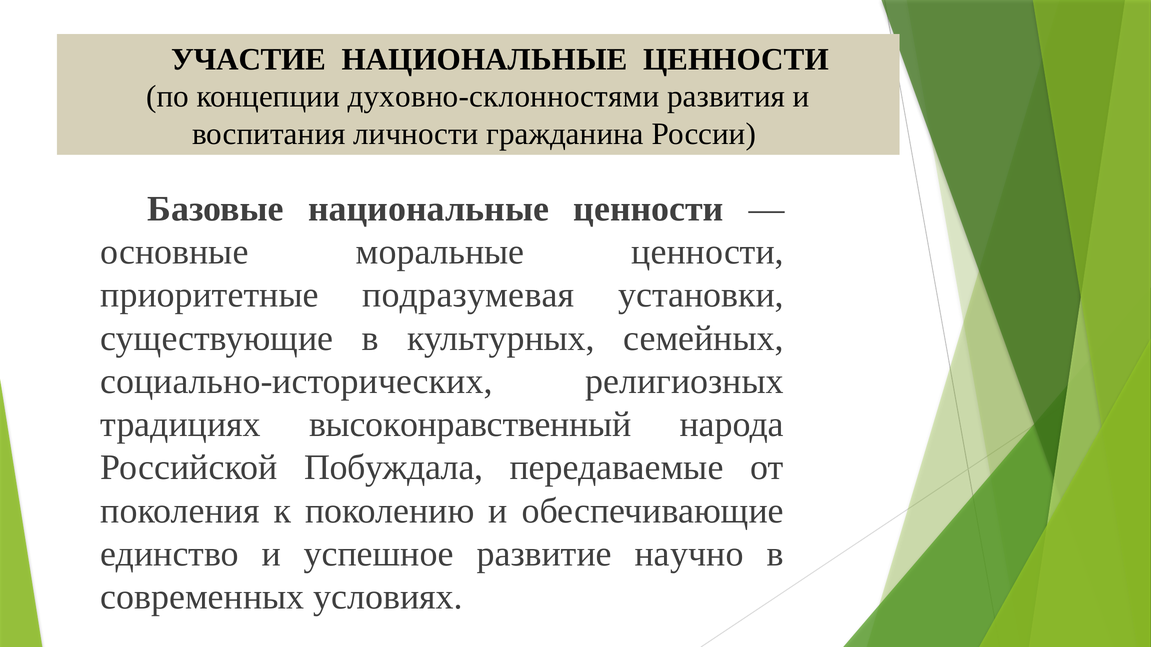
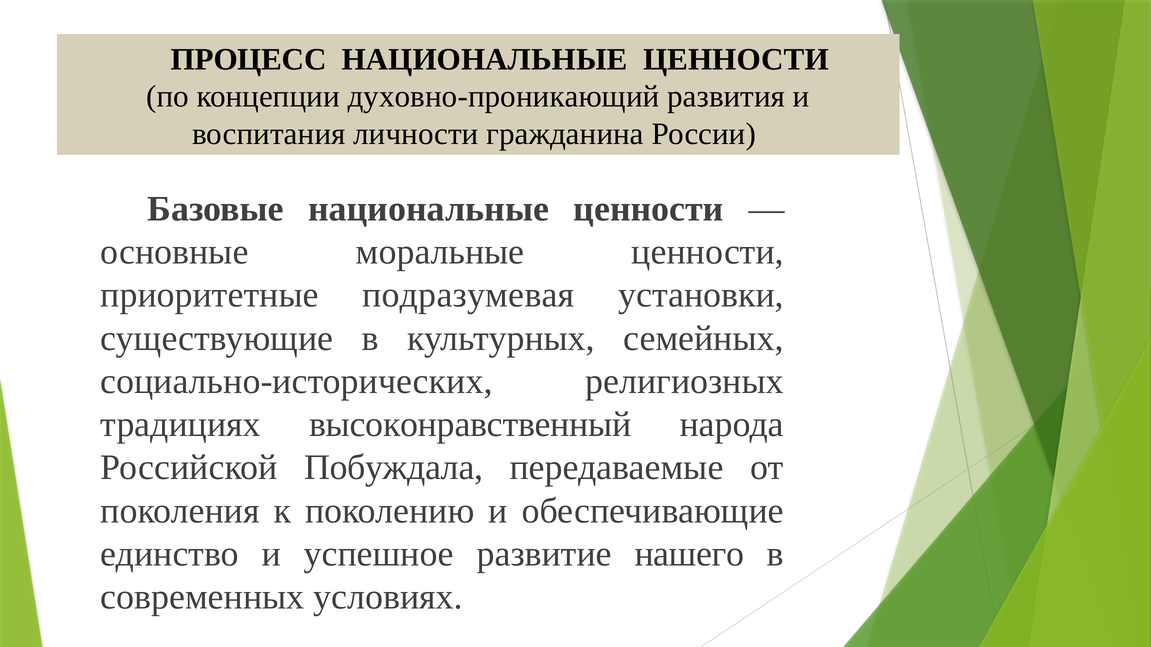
УЧАСТИЕ: УЧАСТИЕ -> ПРОЦЕСС (249, 59)
духовно-склонностями: духовно-склонностями -> духовно-проникающий (503, 97)
научно: научно -> нашего (689, 554)
